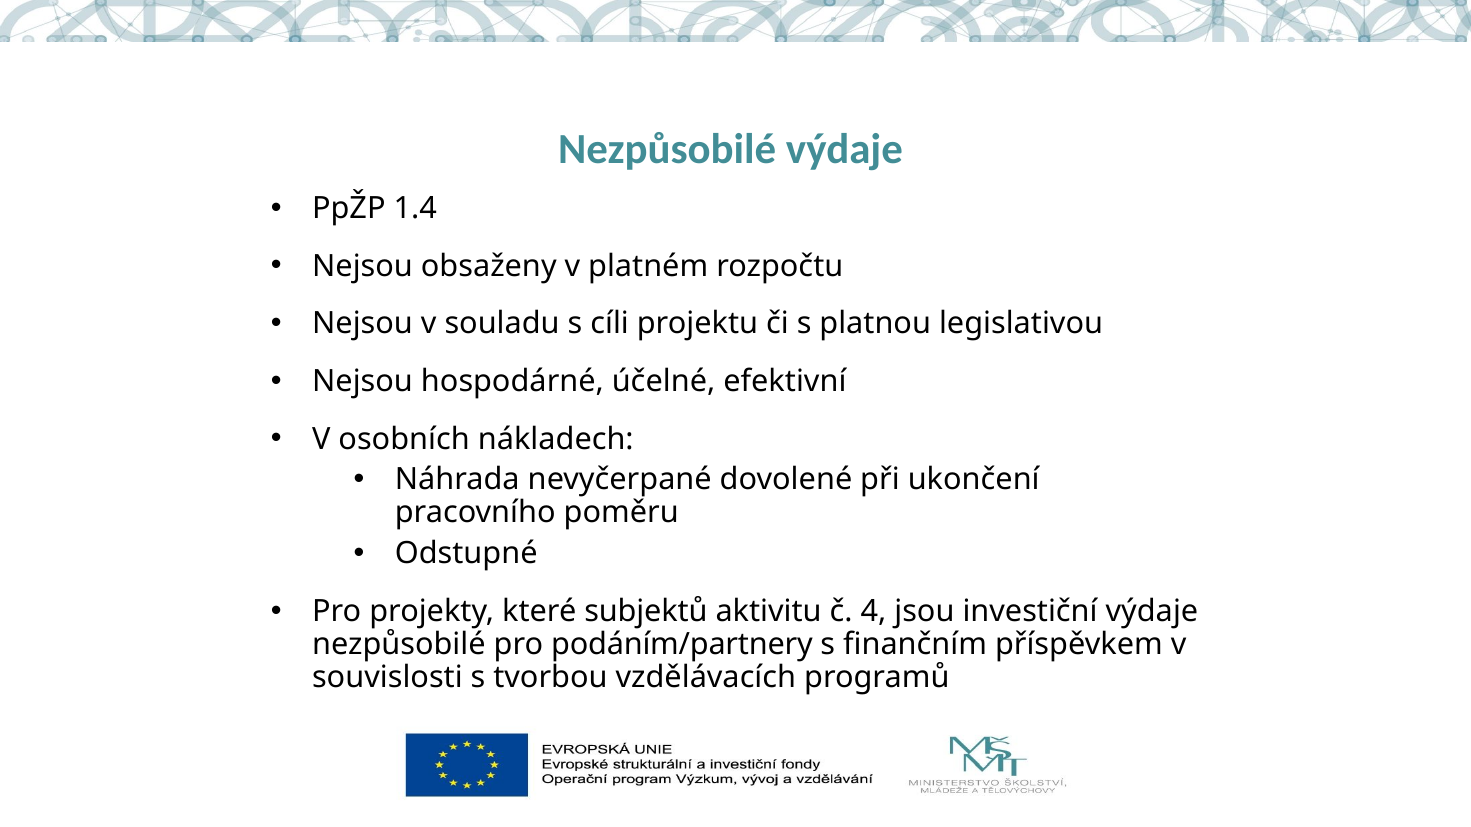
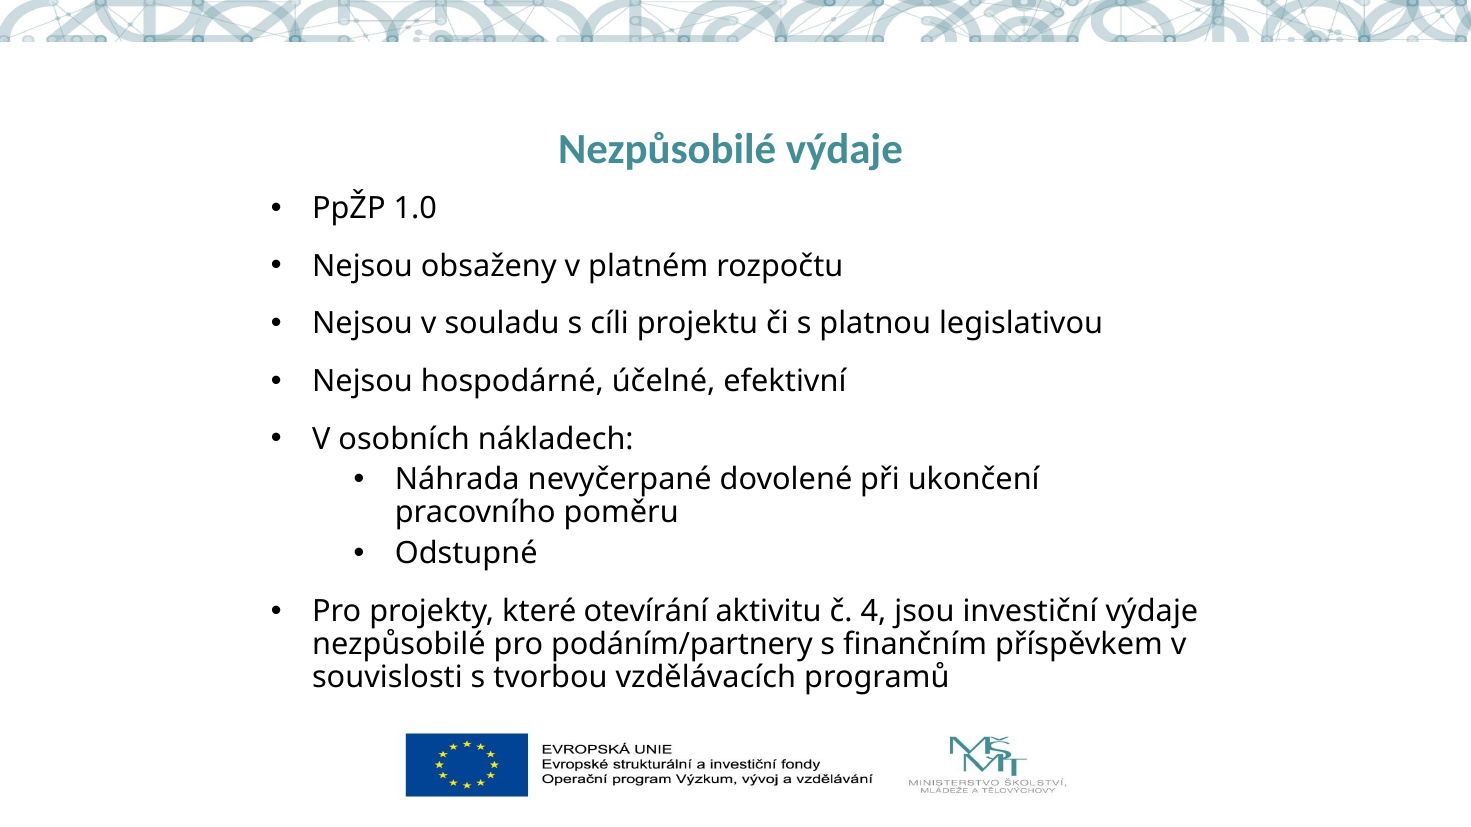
1.4: 1.4 -> 1.0 (415, 208)
subjektů: subjektů -> otevírání (646, 612)
